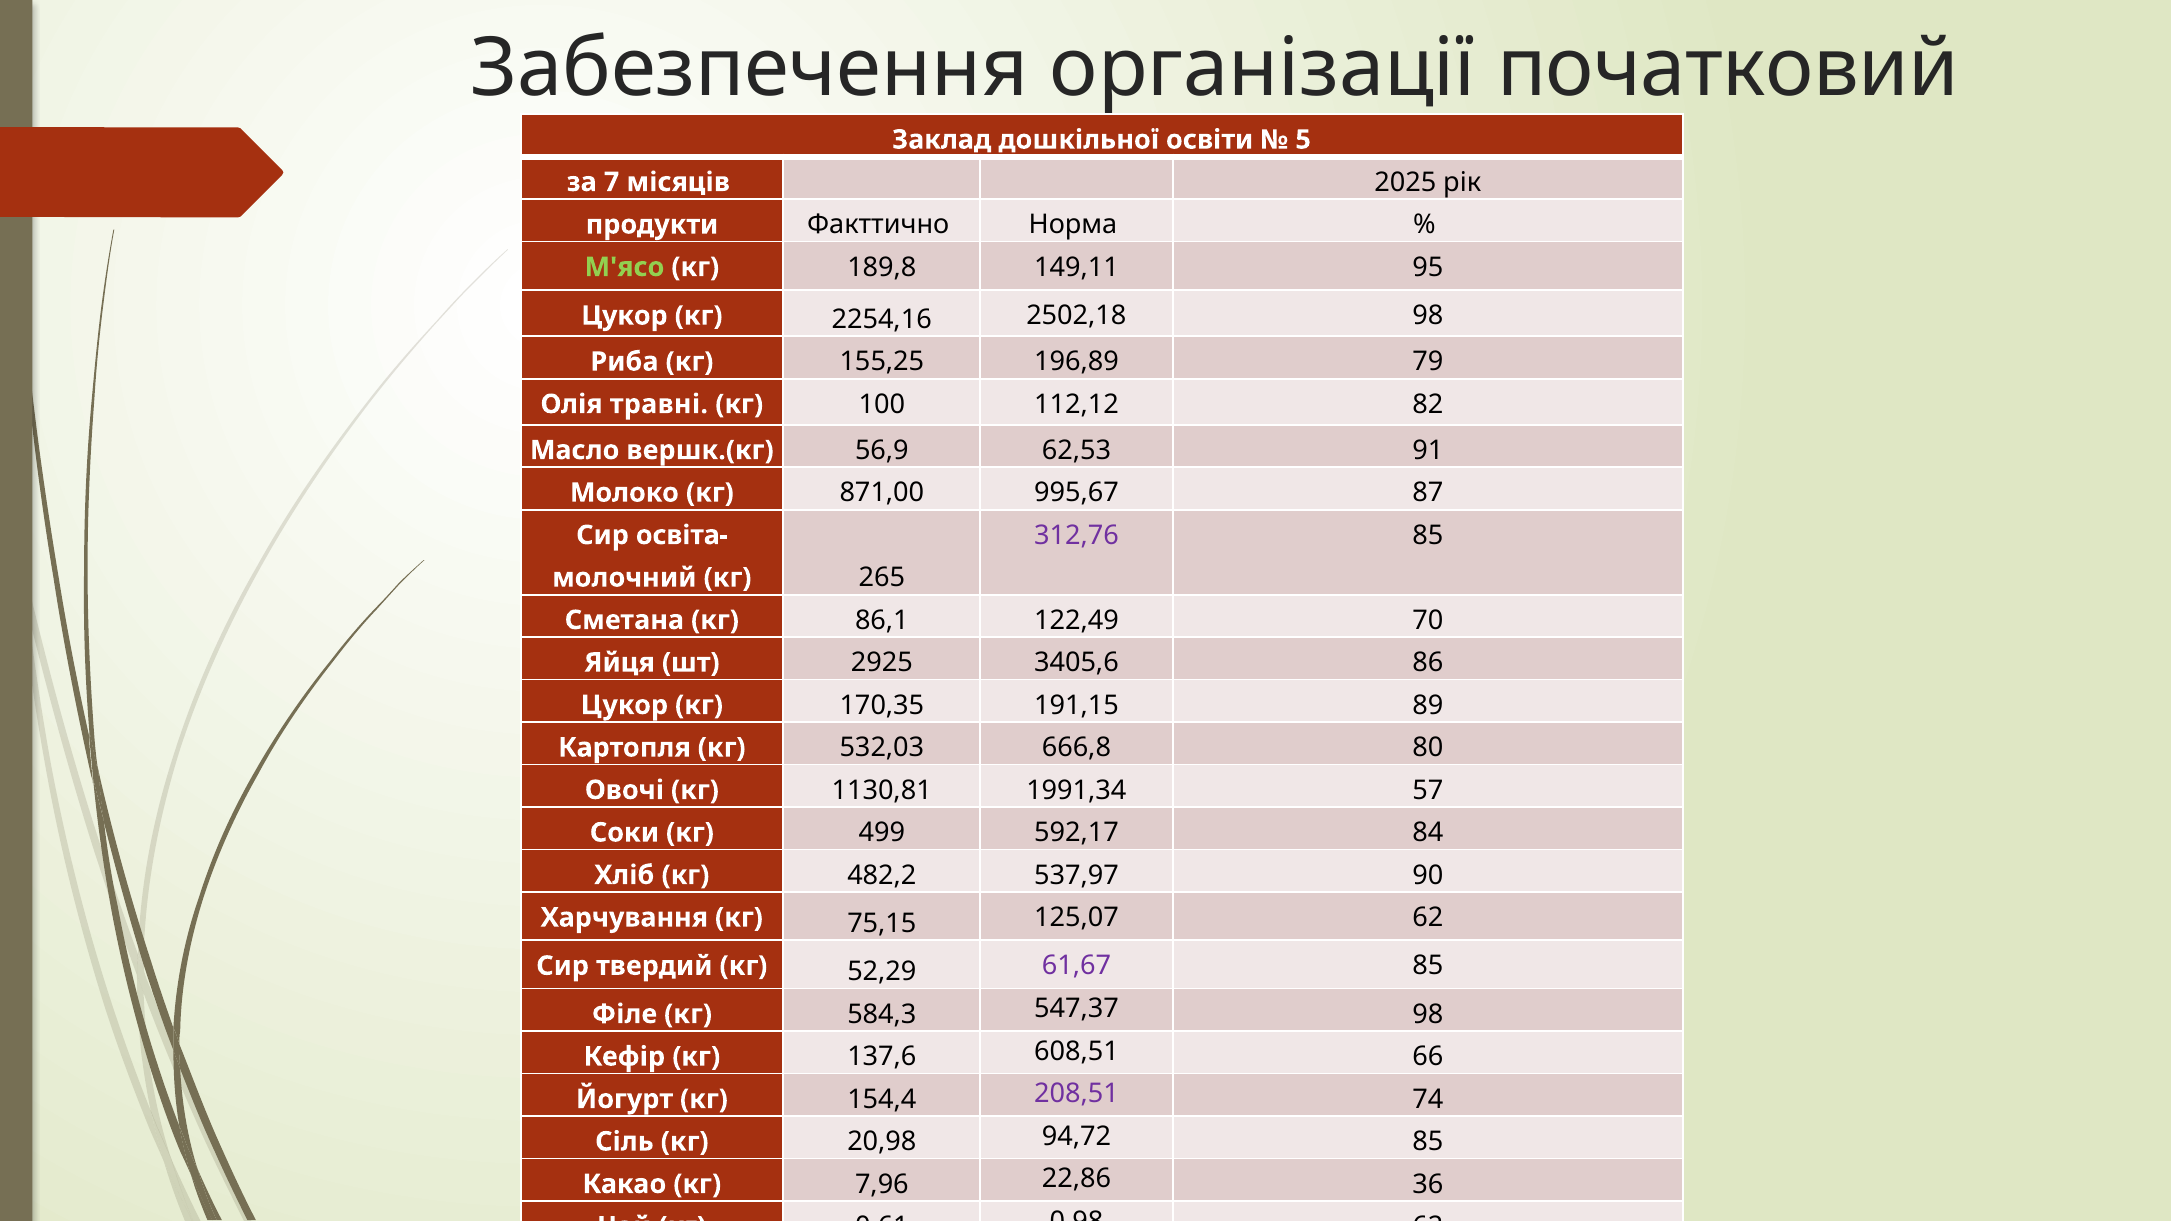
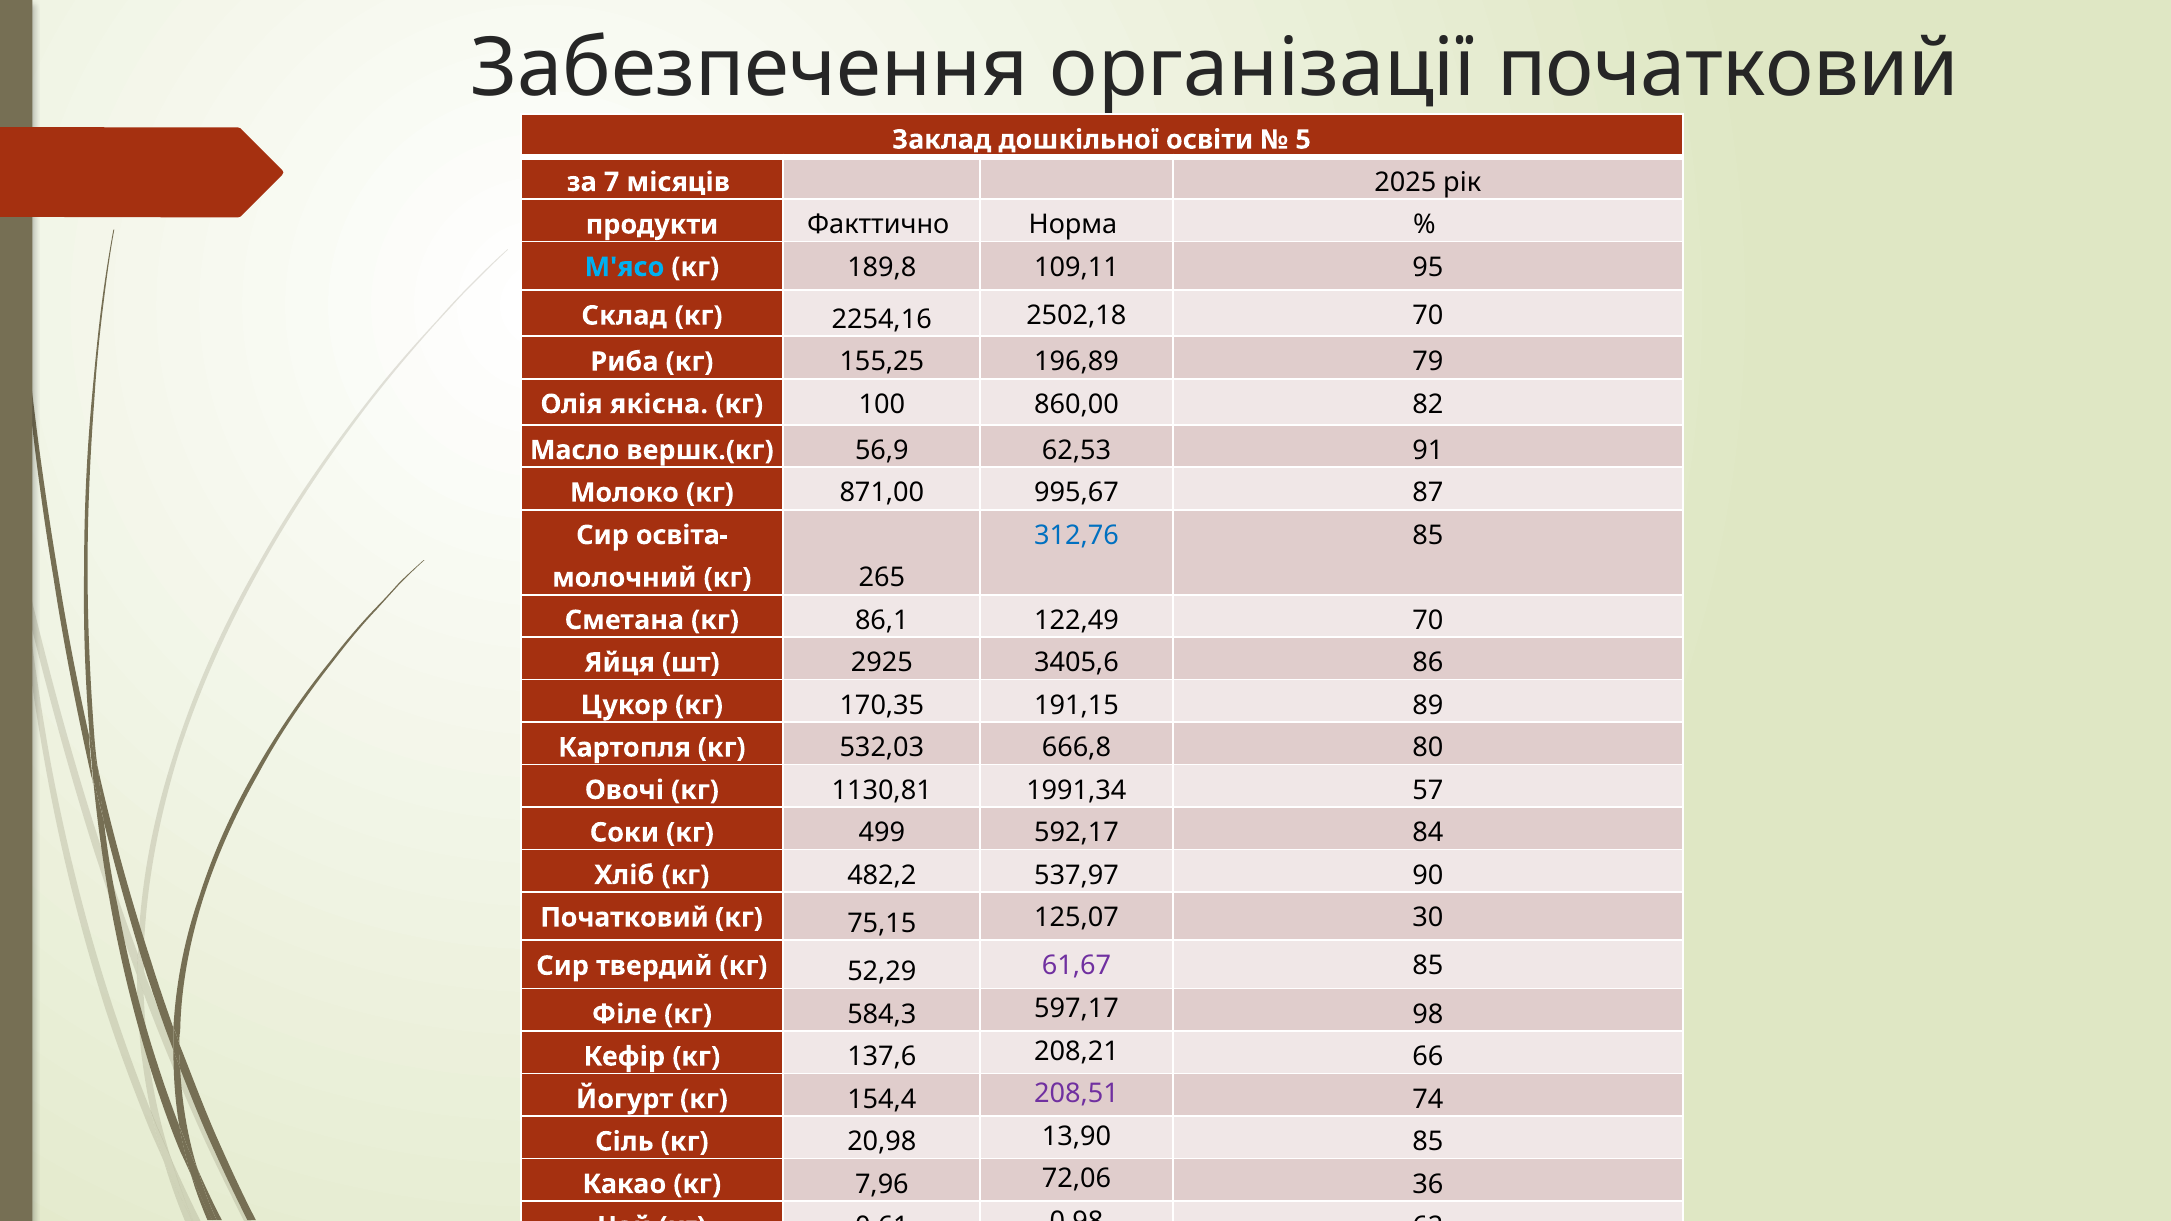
М'ясо colour: light green -> light blue (624, 267)
149,11: 149,11 -> 109,11 (1077, 267)
Цукор: Цукор -> Склад (624, 316)
2502,18 98: 98 -> 70 (1428, 316)
травні: травні -> якісна (659, 404)
112,12: 112,12 -> 860,00 (1077, 404)
312,76 colour: purple -> blue (1077, 535)
Харчування: Харчування -> Початковий (625, 918)
125,07 62: 62 -> 30 (1428, 918)
547,37: 547,37 -> 597,17 (1077, 1009)
608,51: 608,51 -> 208,21 (1077, 1051)
94,72: 94,72 -> 13,90 (1076, 1136)
22,86: 22,86 -> 72,06 (1076, 1179)
